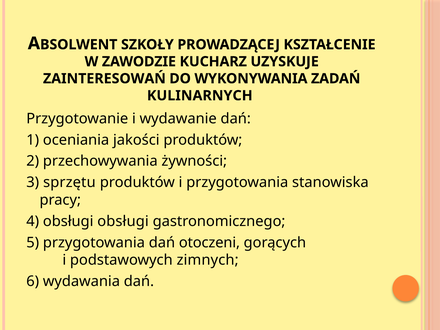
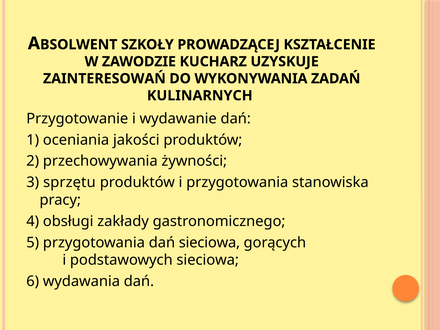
obsługi obsługi: obsługi -> zakłady (123, 221)
dań otoczeni: otoczeni -> sieciowa (209, 243)
podstawowych zimnych: zimnych -> sieciowa (208, 260)
